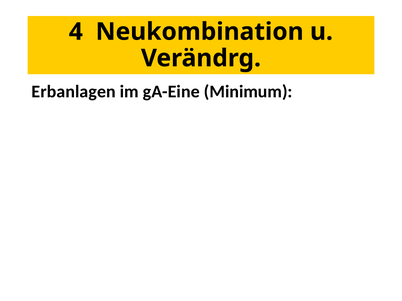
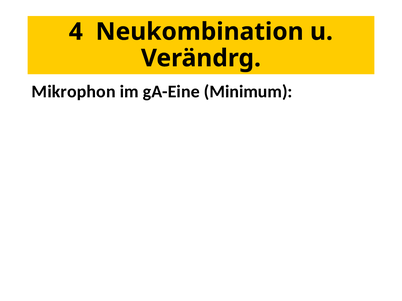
Erbanlagen: Erbanlagen -> Mikrophon (74, 92)
